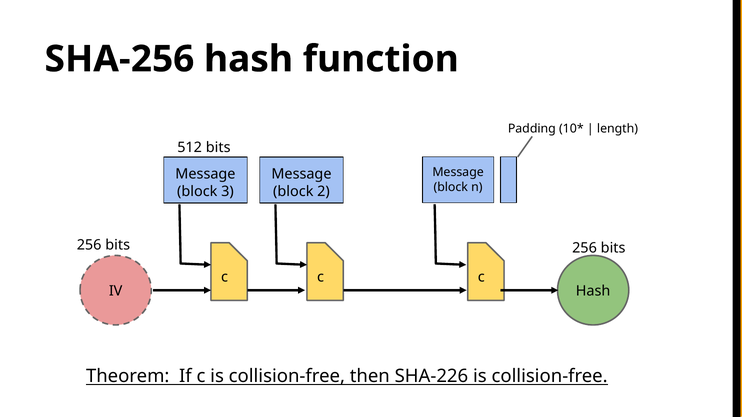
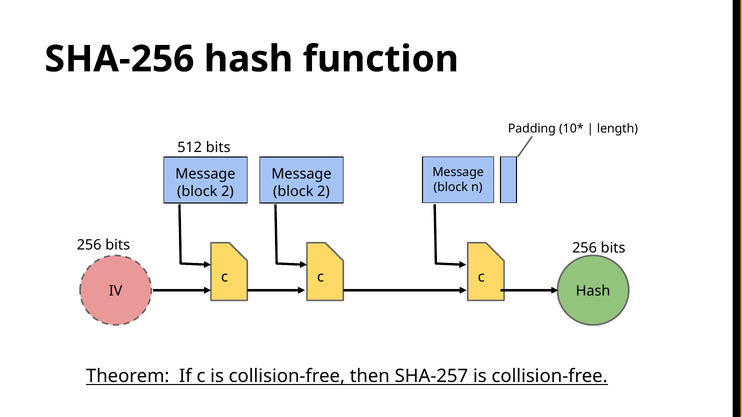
3: 3 -> 2 (227, 192)
SHA-226: SHA-226 -> SHA-257 (431, 376)
